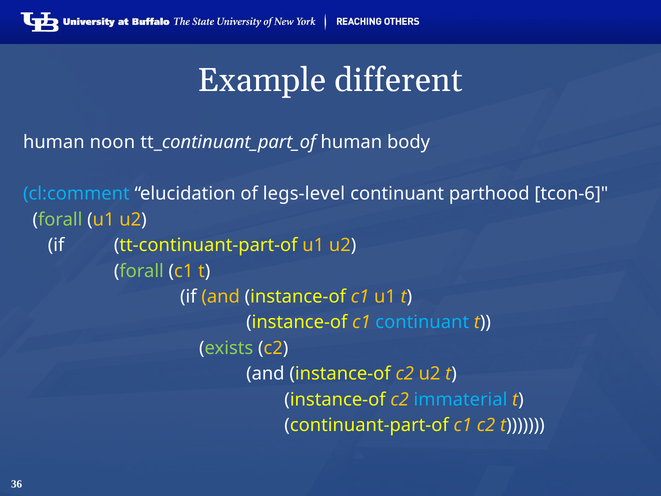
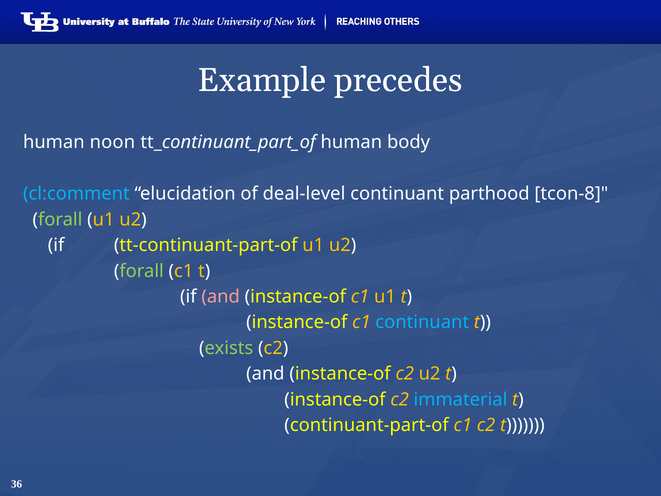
different: different -> precedes (398, 80)
legs-level: legs-level -> deal-level (304, 194)
tcon-6: tcon-6 -> tcon-8 (571, 194)
and colour: yellow -> pink (221, 297)
